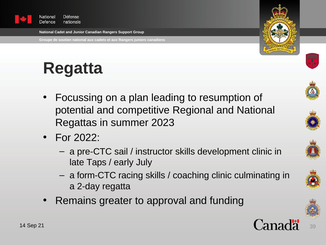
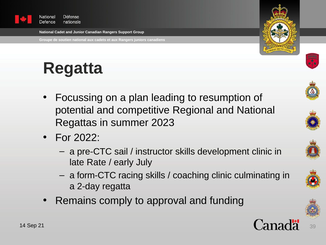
Taps: Taps -> Rate (96, 162)
greater: greater -> comply (116, 200)
